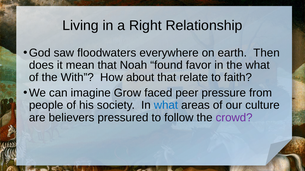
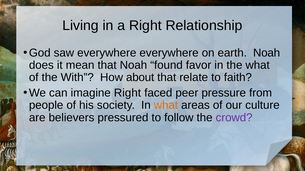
saw floodwaters: floodwaters -> everywhere (107, 53)
earth Then: Then -> Noah (267, 53)
imagine Grow: Grow -> Right (127, 93)
what colour: blue -> orange (166, 106)
